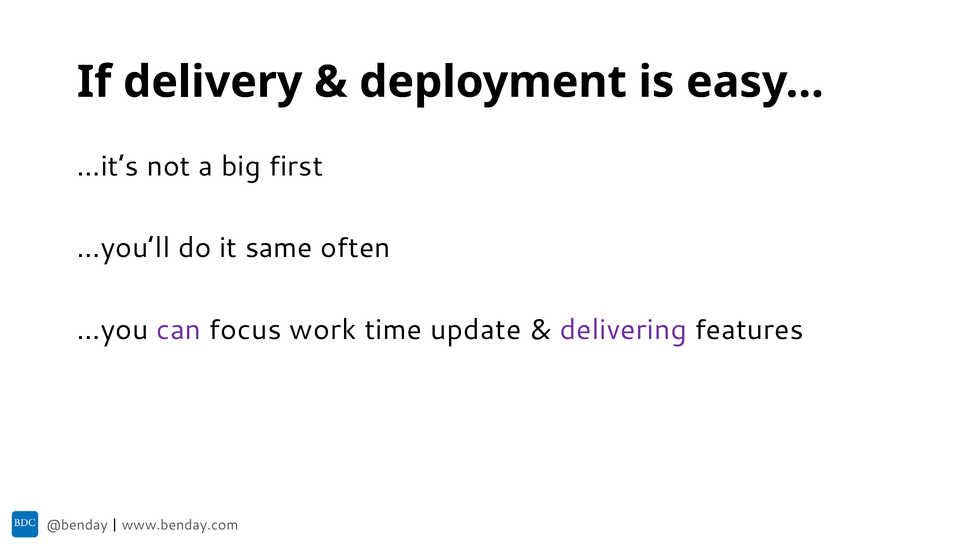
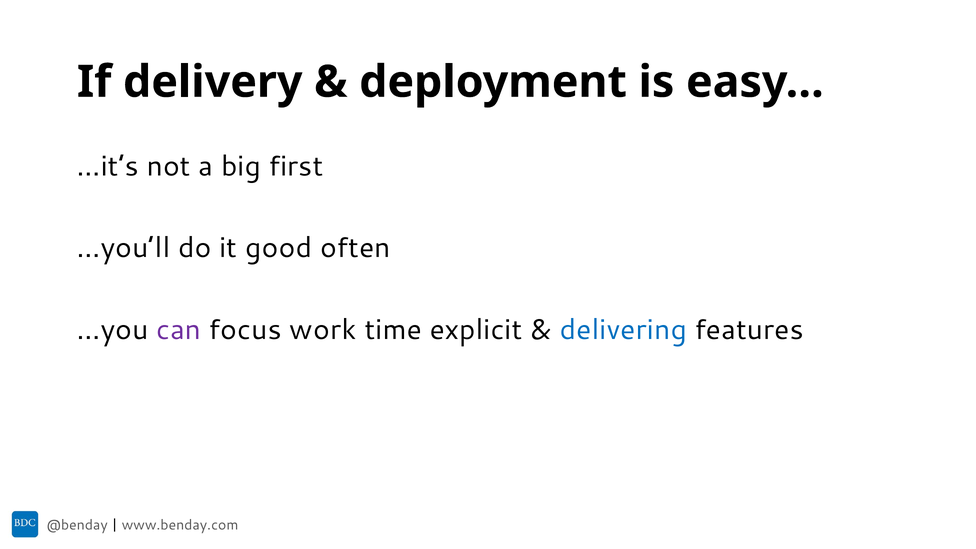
same: same -> good (279, 248)
update: update -> explicit (476, 330)
delivering colour: purple -> blue (623, 330)
